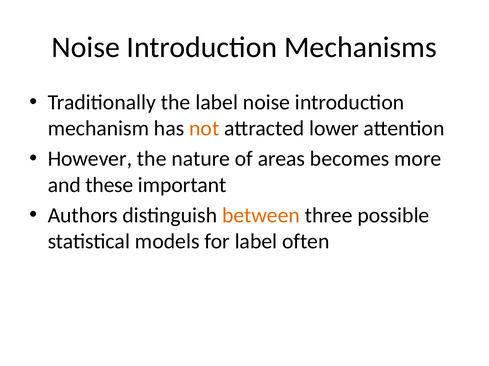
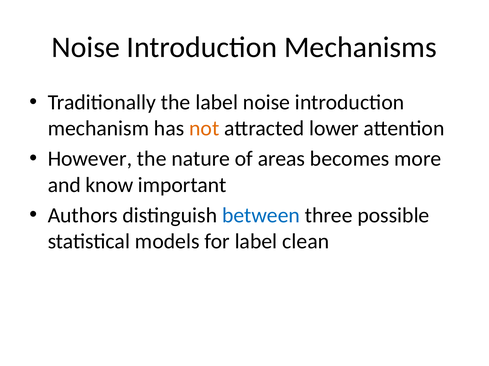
these: these -> know (109, 185)
between colour: orange -> blue (261, 216)
often: often -> clean (306, 242)
